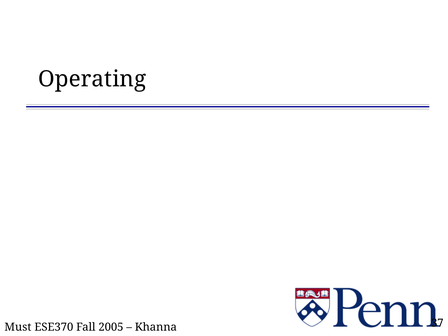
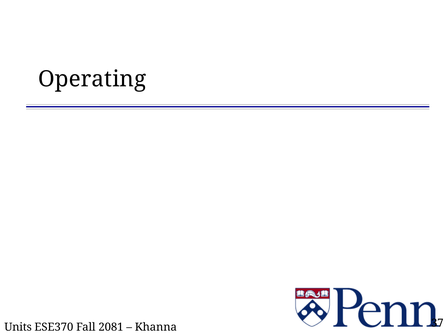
Must: Must -> Units (18, 327)
2005: 2005 -> 2081 (111, 327)
